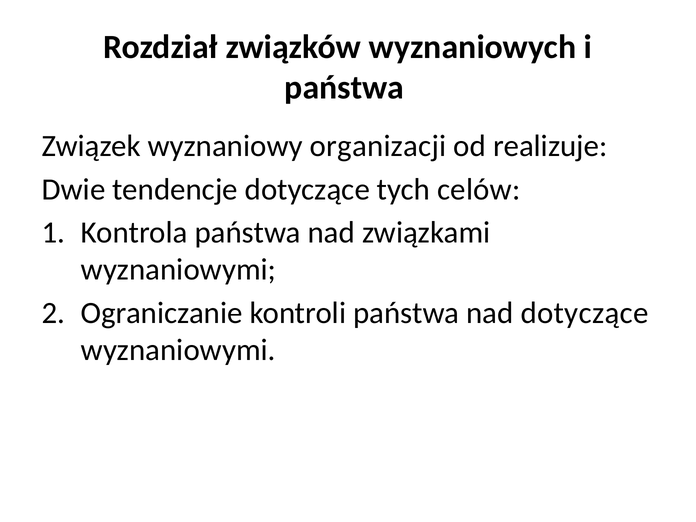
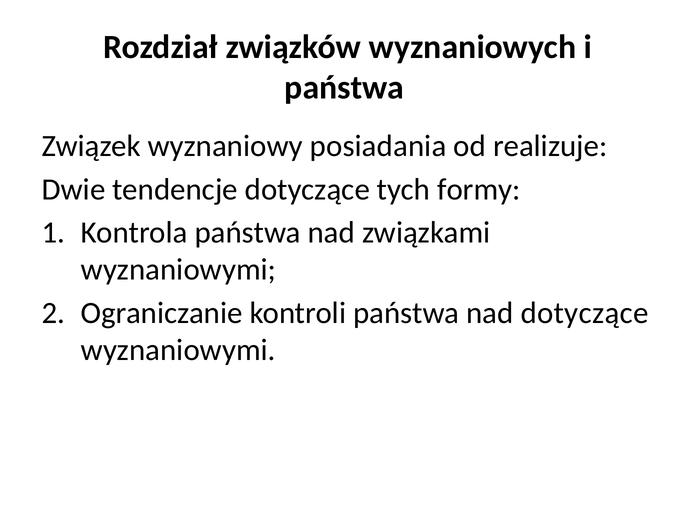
organizacji: organizacji -> posiadania (378, 146)
celów: celów -> formy (479, 189)
